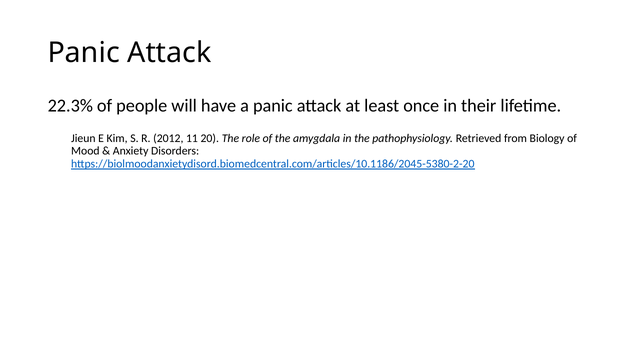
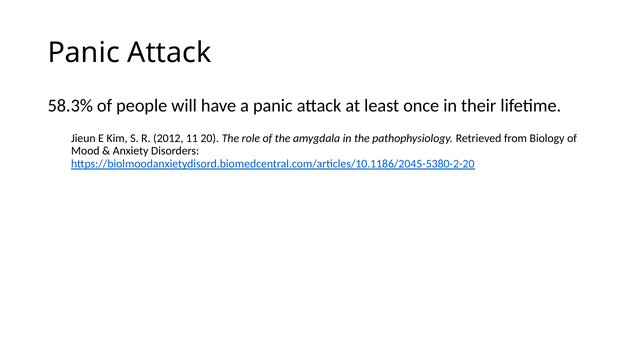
22.3%: 22.3% -> 58.3% (70, 106)
